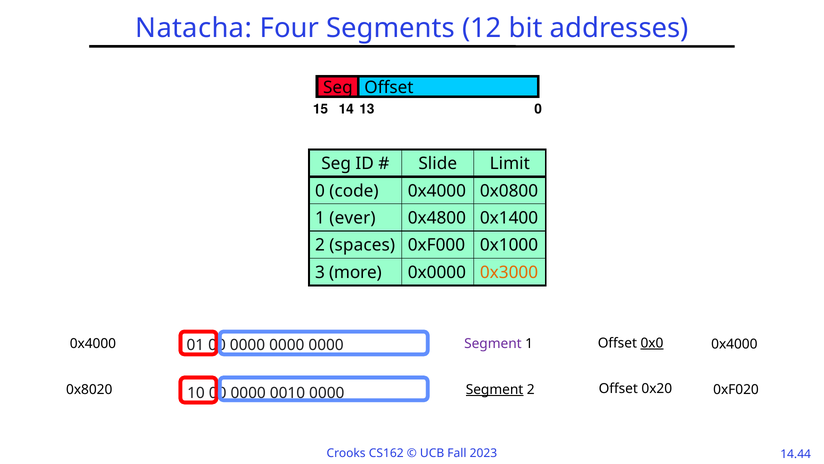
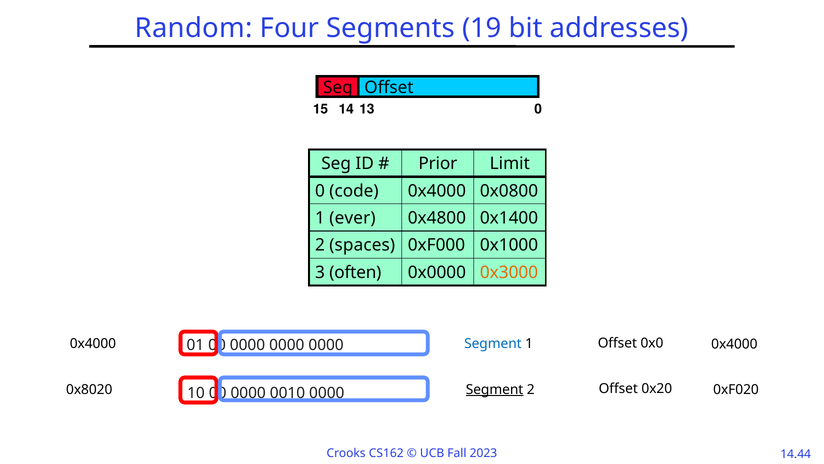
Natacha: Natacha -> Random (194, 28)
12: 12 -> 19 (482, 28)
Slide: Slide -> Prior (438, 164)
more: more -> often (355, 272)
0x0 underline: present -> none (652, 343)
Segment colour: purple -> blue (493, 343)
